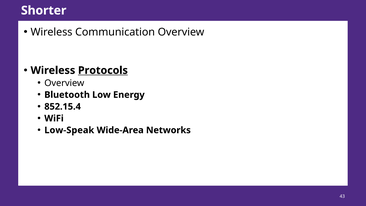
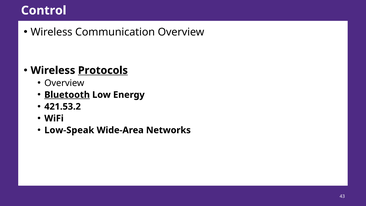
Shorter: Shorter -> Control (44, 10)
Bluetooth underline: none -> present (67, 95)
852.15.4: 852.15.4 -> 421.53.2 (63, 107)
